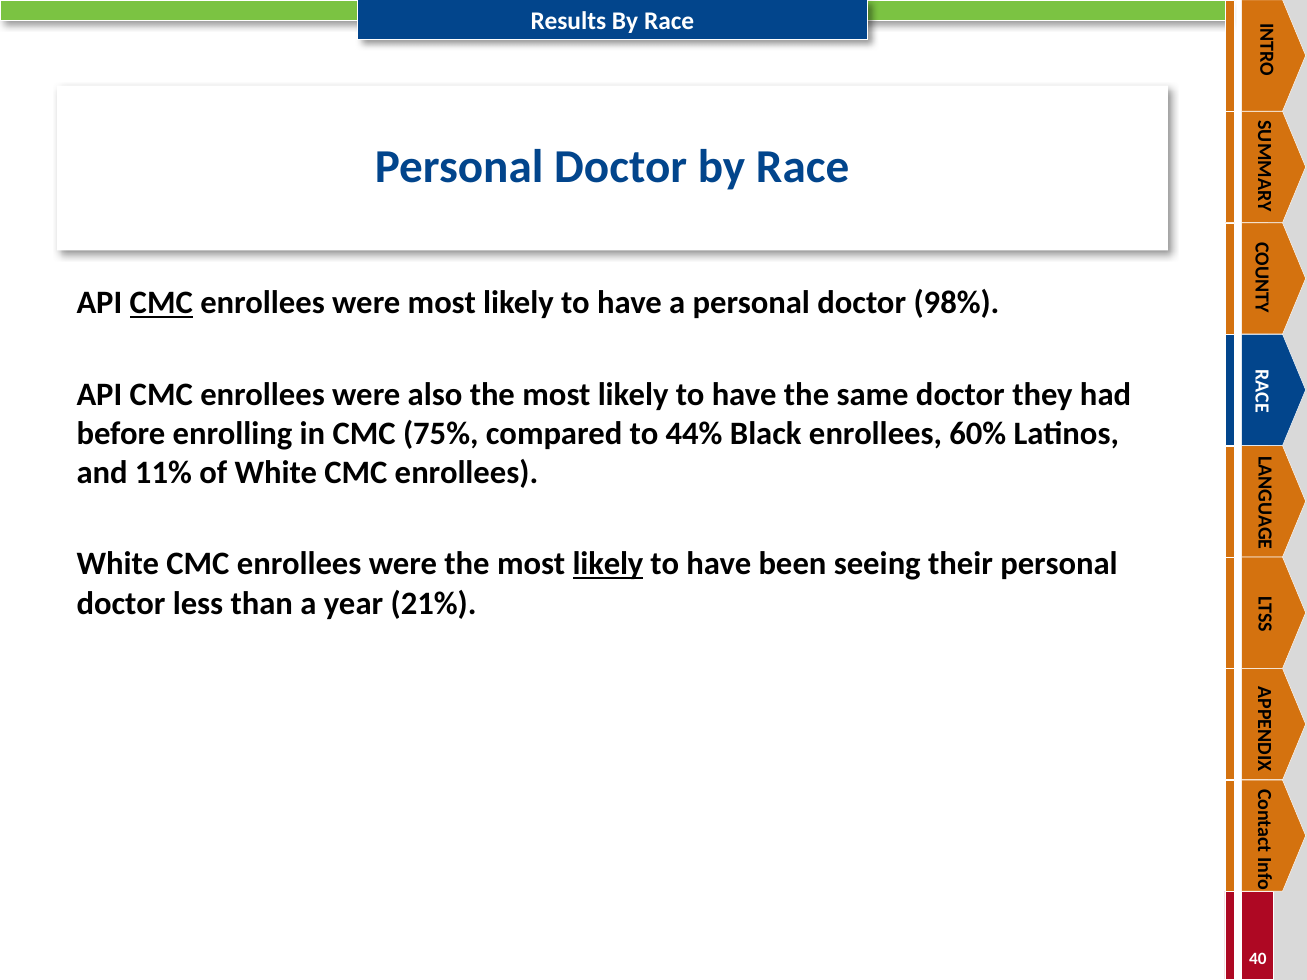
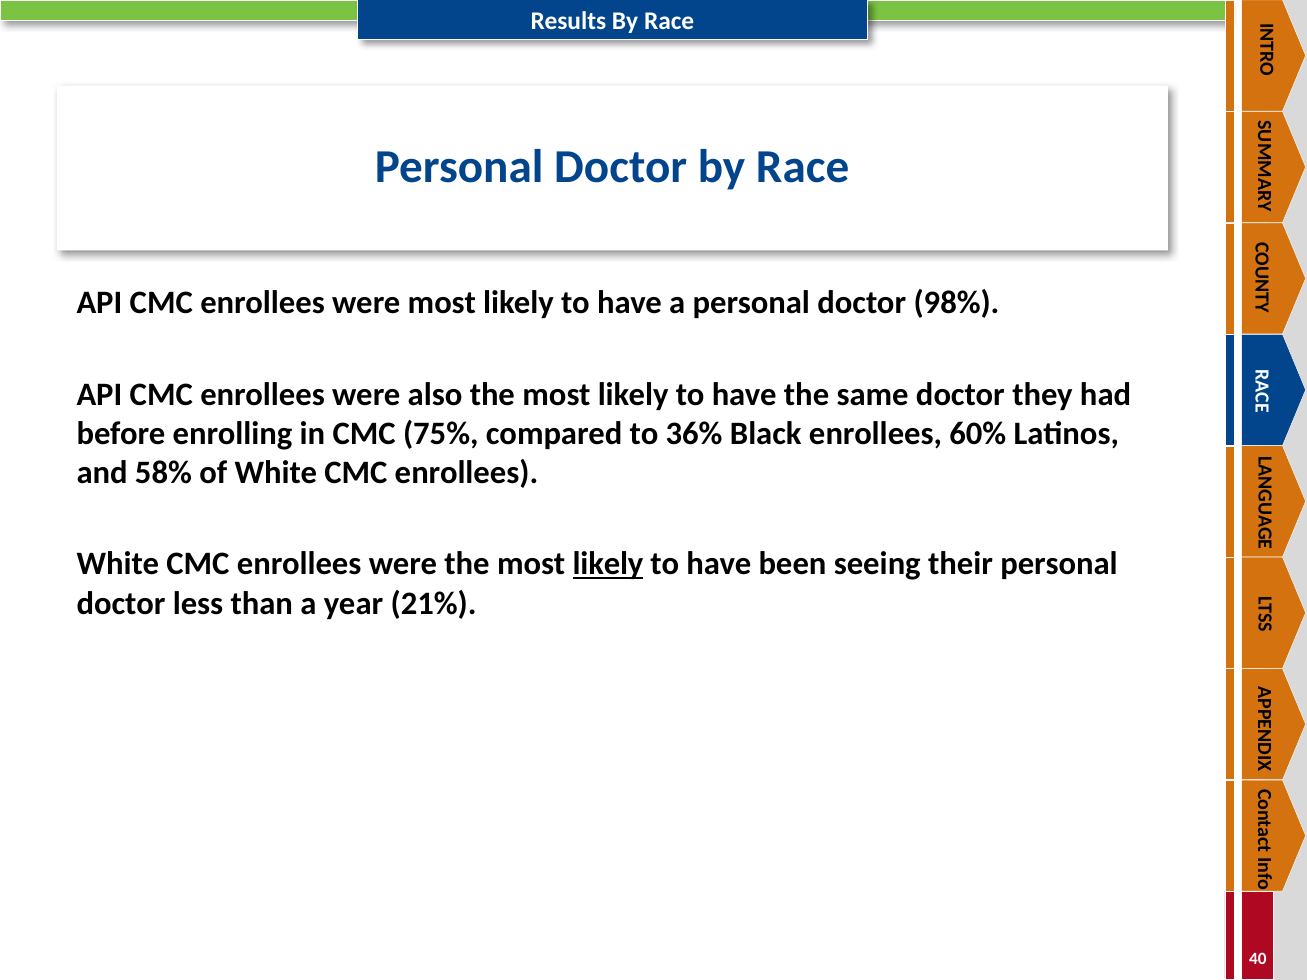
CMC underline: present -> none (161, 303)
44%: 44% -> 36% (694, 434)
11%: 11% -> 58% (163, 473)
